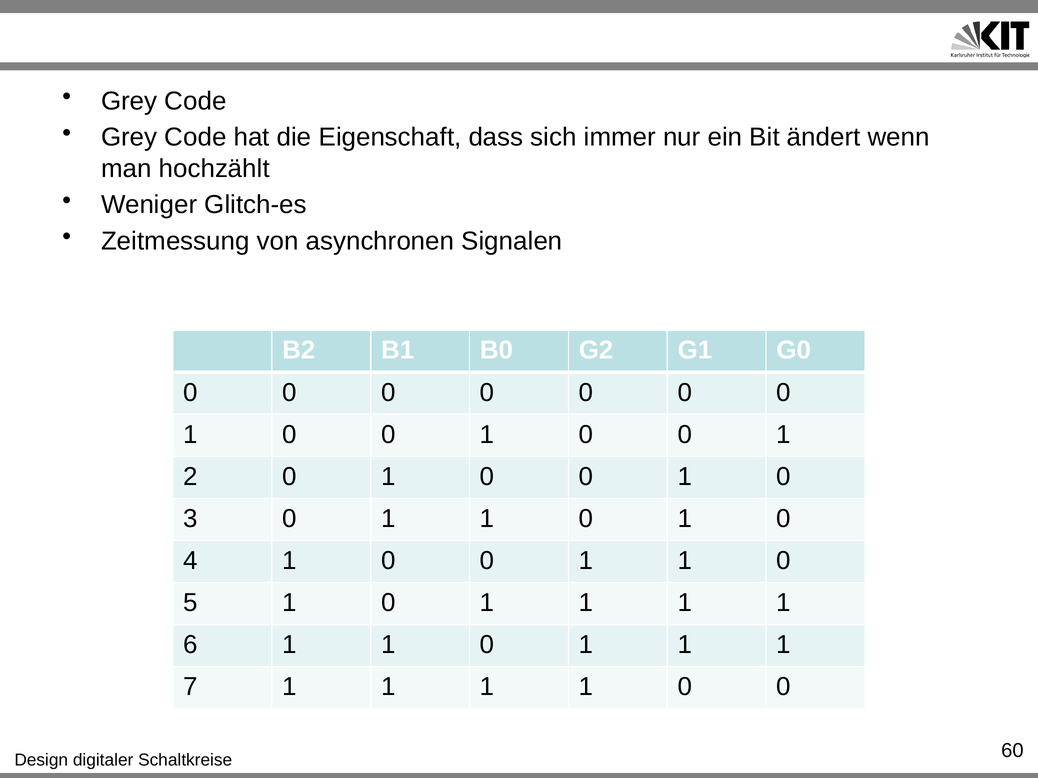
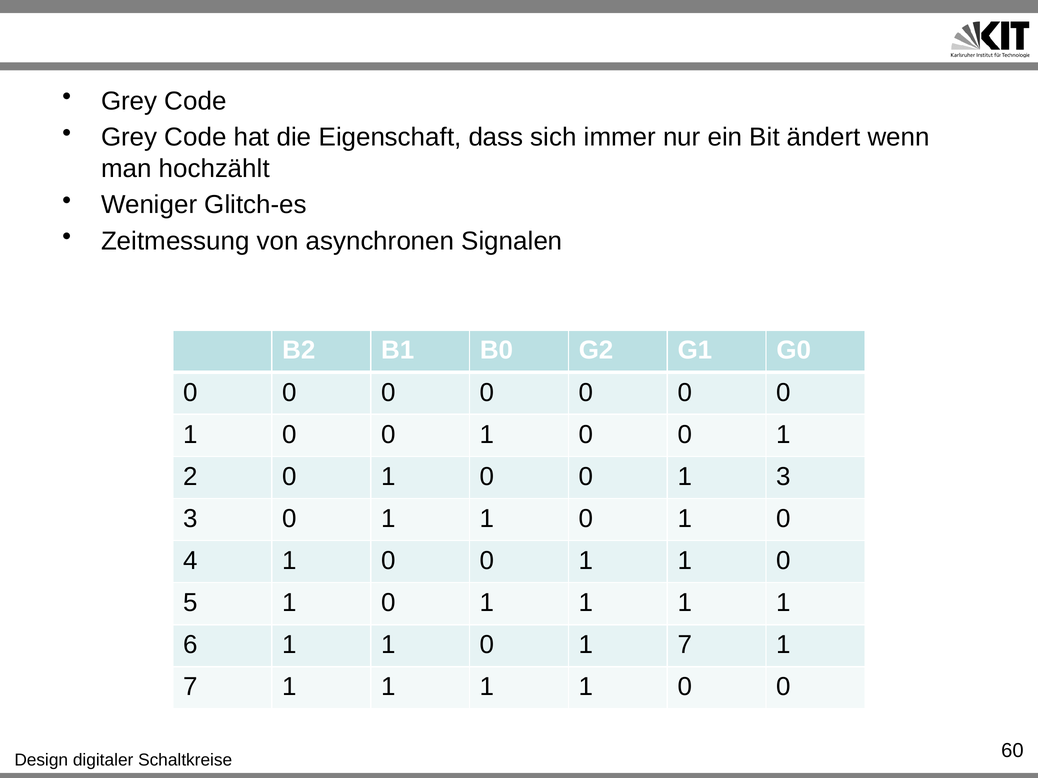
0: 0 -> 3 (784, 477)
1: 1 -> 7 (685, 645)
